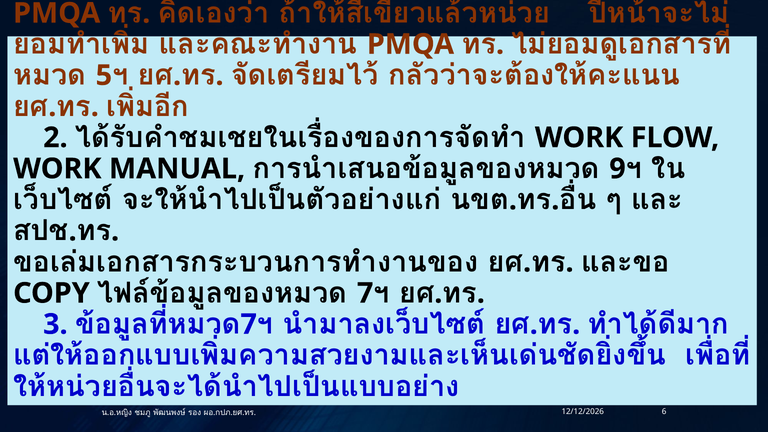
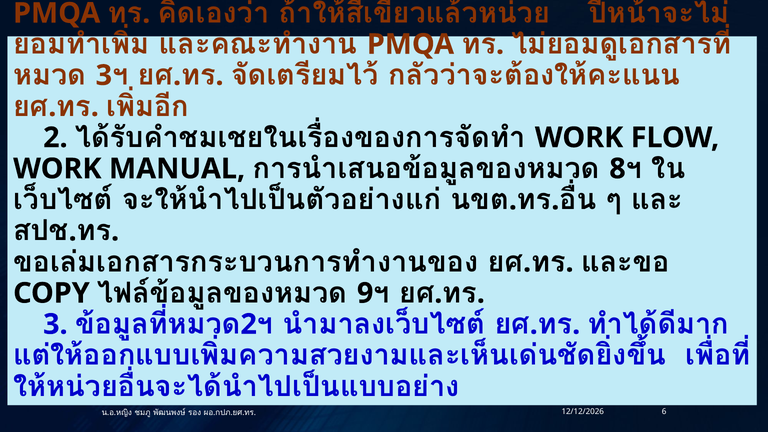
5: 5 -> 3 (104, 75)
9: 9 -> 8 (618, 169)
7: 7 -> 9 (365, 293)
7: 7 -> 2 (249, 324)
